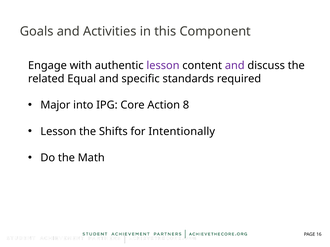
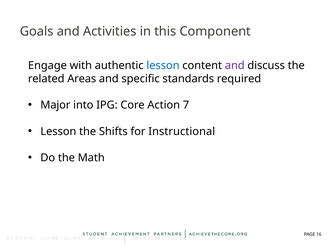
lesson colour: purple -> blue (163, 66)
Equal: Equal -> Areas (82, 79)
8: 8 -> 7 (186, 105)
Intentionally: Intentionally -> Instructional (182, 132)
